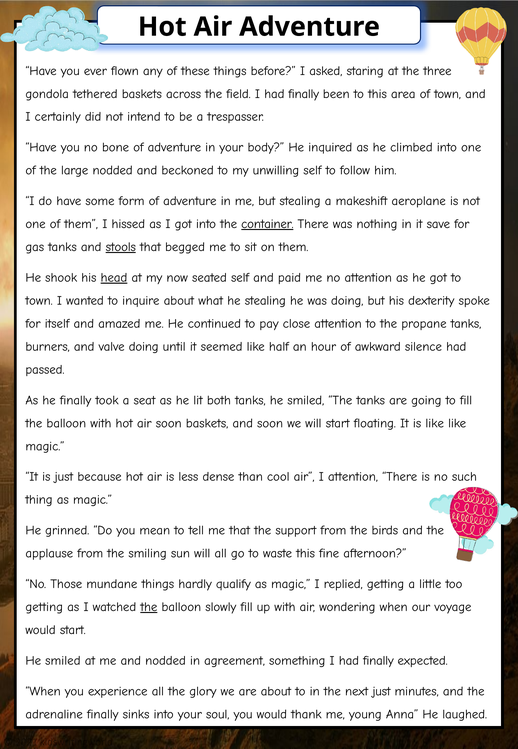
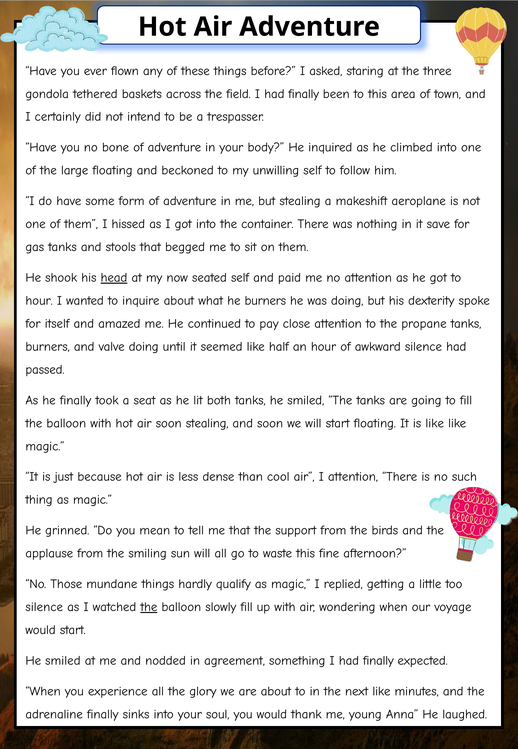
large nodded: nodded -> floating (113, 170)
container underline: present -> none (267, 224)
stools underline: present -> none (121, 247)
town: town -> hour (39, 300)
he stealing: stealing -> burners (265, 300)
soon baskets: baskets -> stealing (207, 423)
getting: getting -> silence (44, 606)
next just: just -> like (381, 691)
